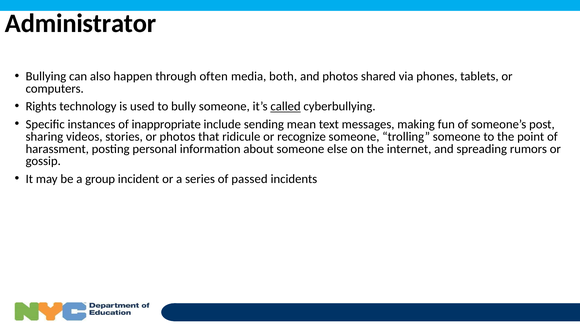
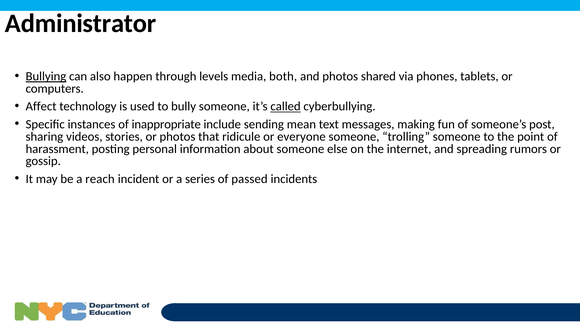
Bullying underline: none -> present (46, 76)
often: often -> levels (214, 76)
Rights: Rights -> Affect (41, 107)
recognize: recognize -> everyone (301, 137)
group: group -> reach (100, 179)
